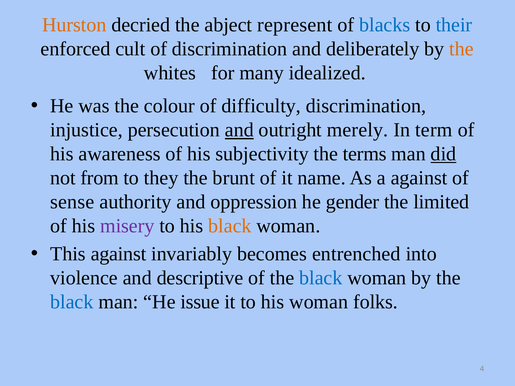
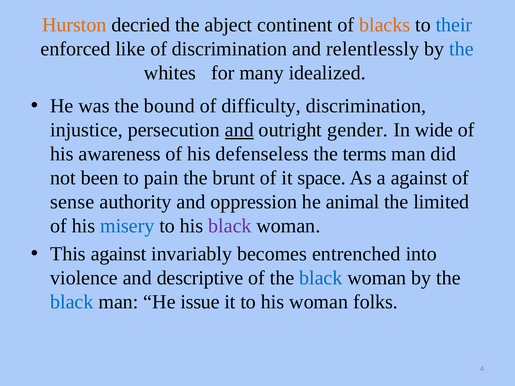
represent: represent -> continent (295, 25)
blacks colour: blue -> orange (385, 25)
cult: cult -> like (130, 49)
deliberately: deliberately -> relentlessly (373, 49)
the colour: orange -> blue (461, 49)
colour: colour -> bound (169, 106)
merely: merely -> gender (358, 130)
term: term -> wide (434, 130)
subjectivity: subjectivity -> defenseless (262, 154)
did underline: present -> none (443, 154)
from: from -> been (100, 178)
they: they -> pain (161, 178)
name: name -> space (322, 178)
gender: gender -> animal (353, 202)
misery colour: purple -> blue (127, 226)
black colour: orange -> purple (230, 226)
